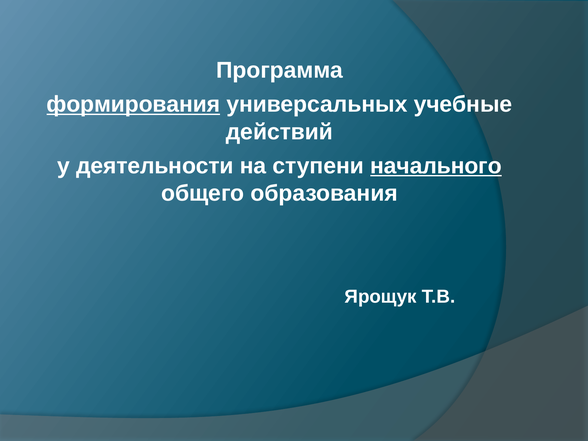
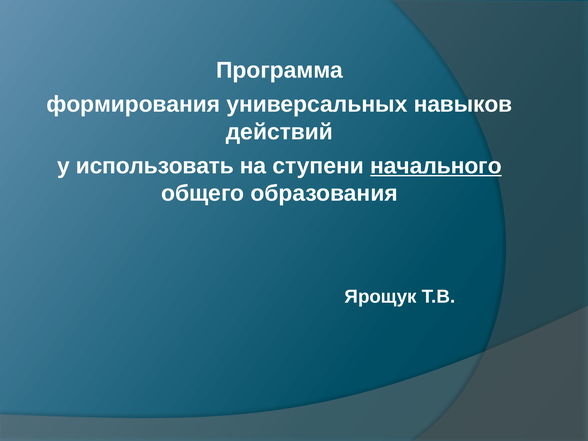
формирования underline: present -> none (133, 104)
учебные: учебные -> навыков (463, 104)
деятельности: деятельности -> использовать (155, 166)
